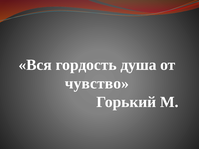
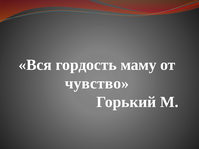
душа: душа -> маму (139, 65)
